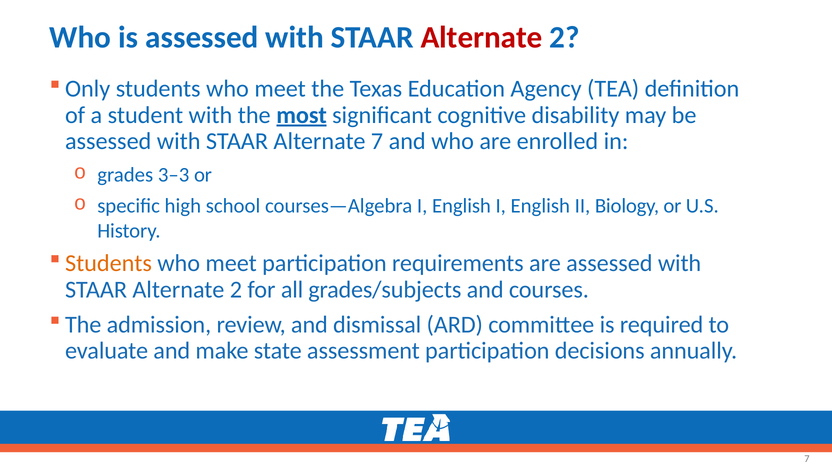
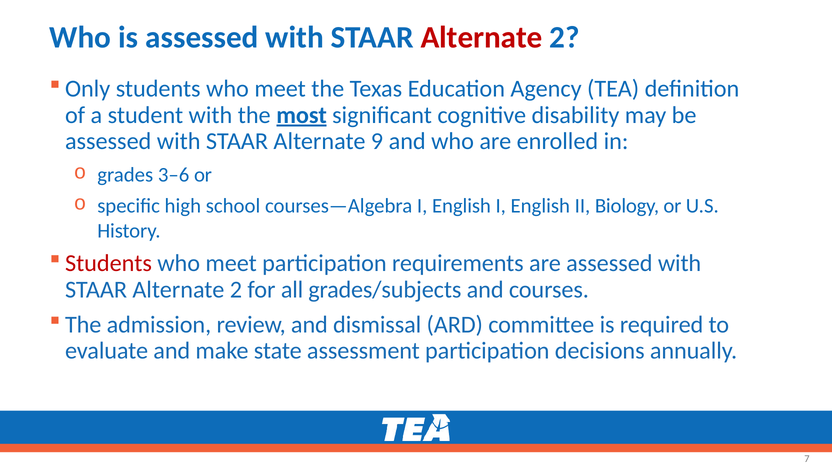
Alternate 7: 7 -> 9 (377, 141)
3–3: 3–3 -> 3–6 (174, 175)
Students colour: orange -> red (108, 263)
